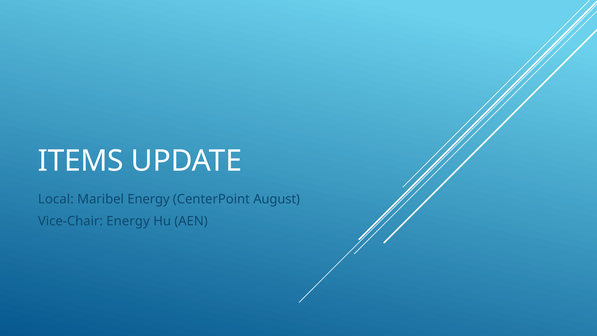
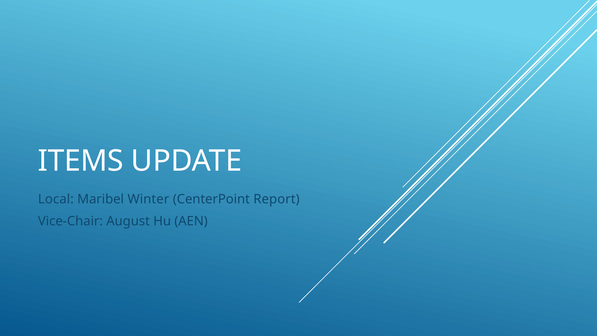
Maribel Energy: Energy -> Winter (148, 199)
August: August -> Report (276, 199)
Vice-Chair Energy: Energy -> August (128, 221)
